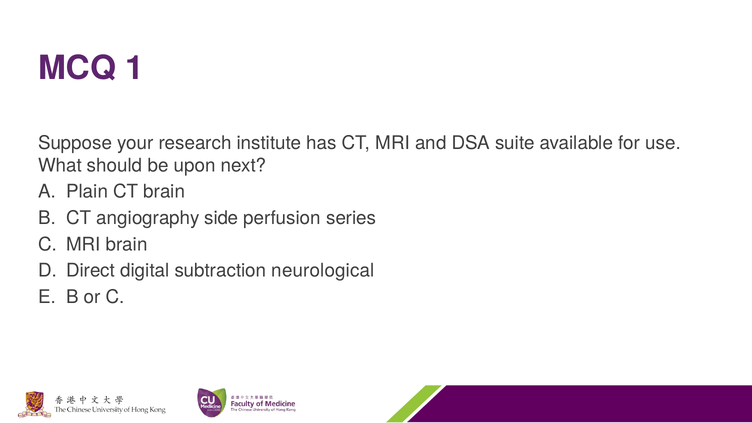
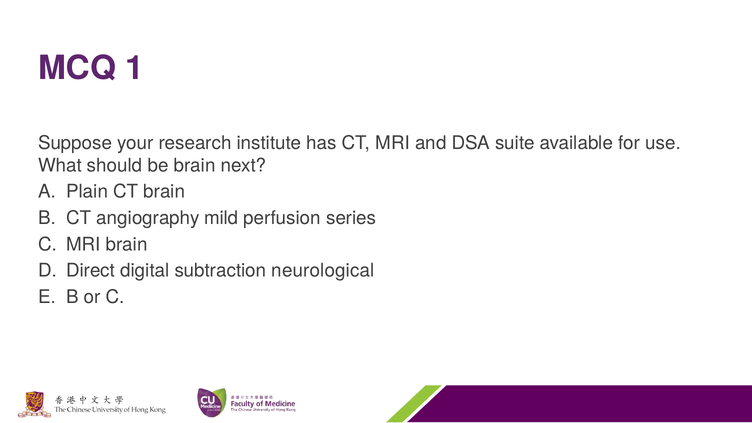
be upon: upon -> brain (195, 165)
side: side -> mild (221, 218)
